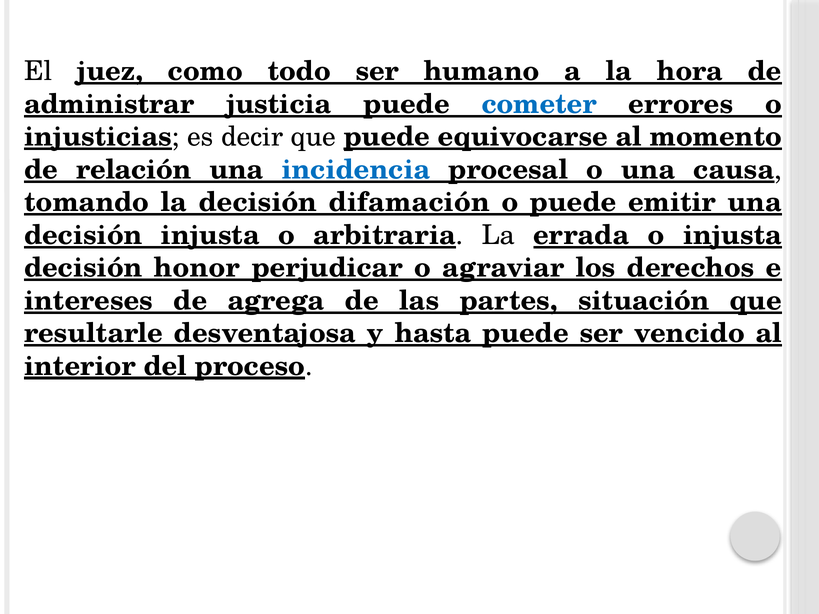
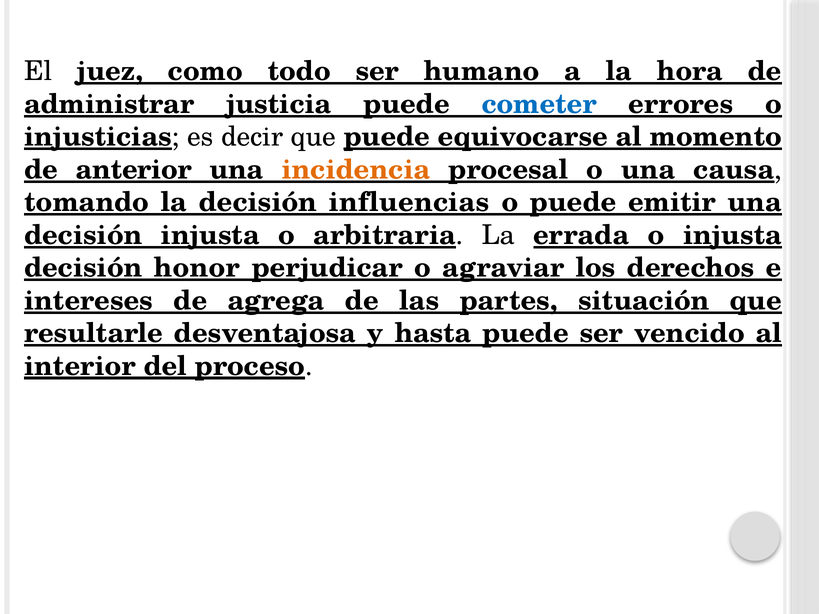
relación: relación -> anterior (134, 170)
incidencia colour: blue -> orange (356, 170)
difamación: difamación -> influencias (409, 203)
